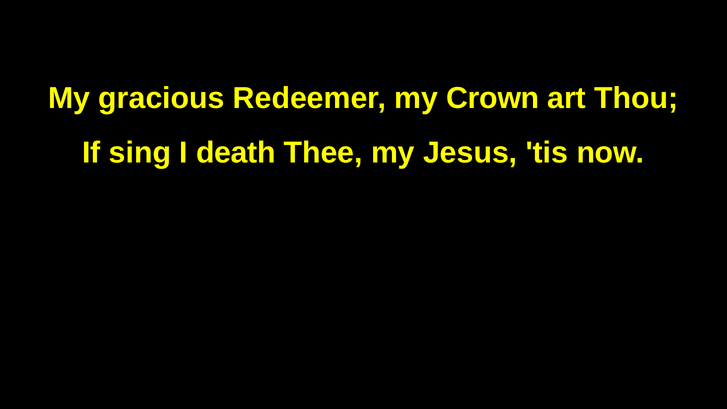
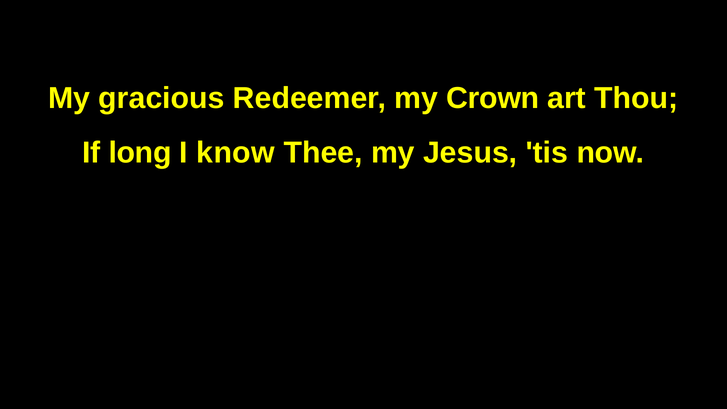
sing: sing -> long (140, 153)
death: death -> know (236, 153)
